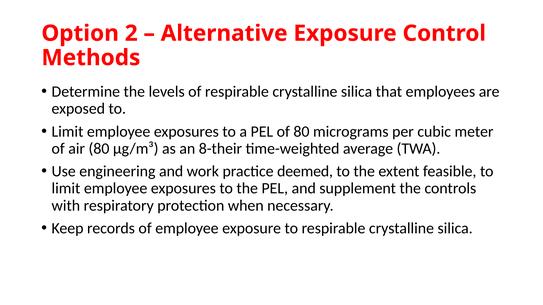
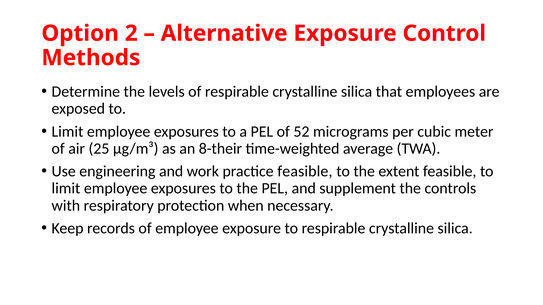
of 80: 80 -> 52 (301, 132)
air 80: 80 -> 25 (99, 149)
practice deemed: deemed -> feasible (305, 172)
